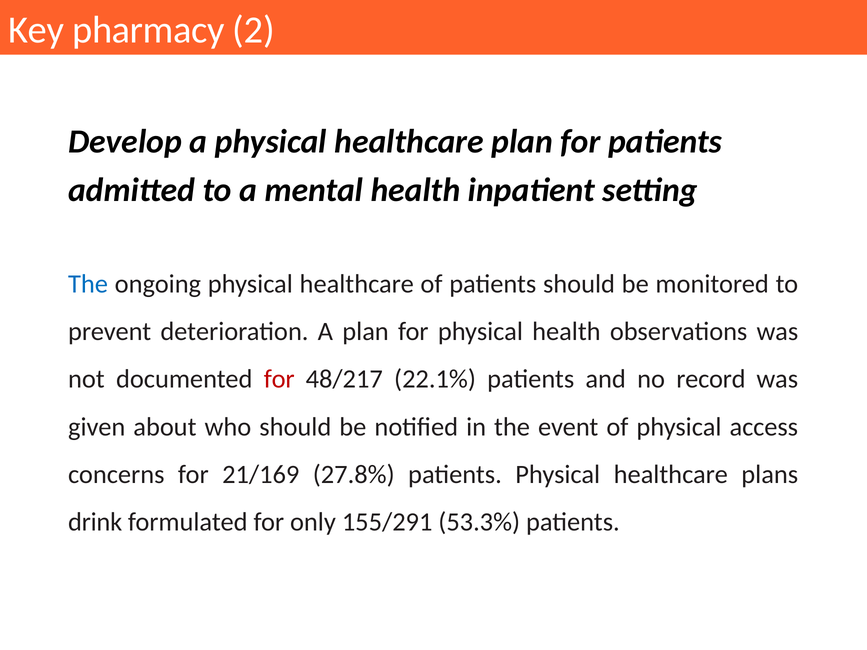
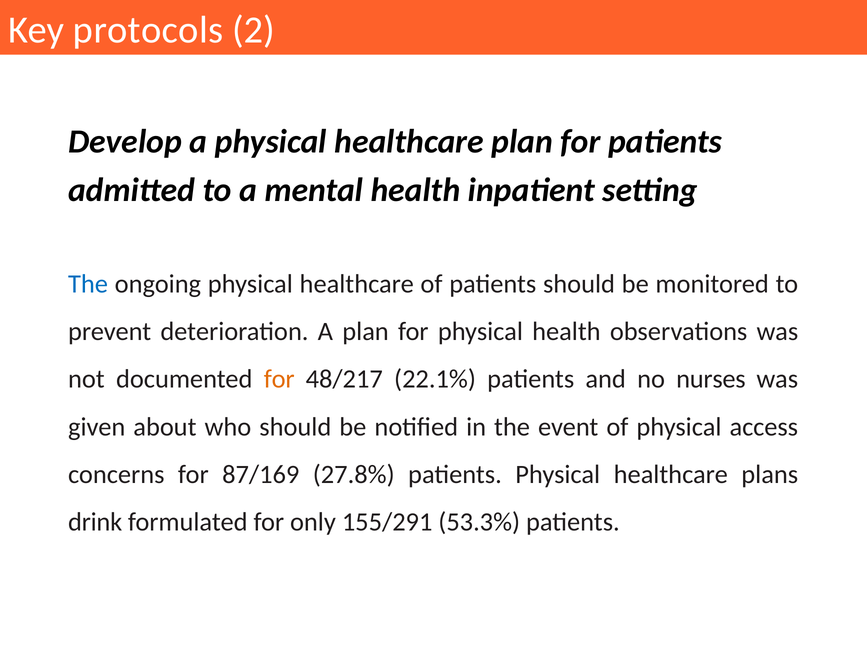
pharmacy: pharmacy -> protocols (148, 30)
for colour: red -> orange (279, 379)
record: record -> nurses (711, 379)
21/169: 21/169 -> 87/169 (261, 475)
